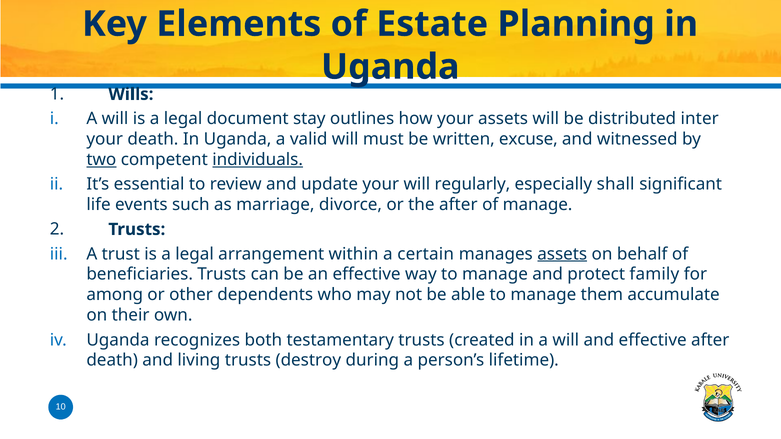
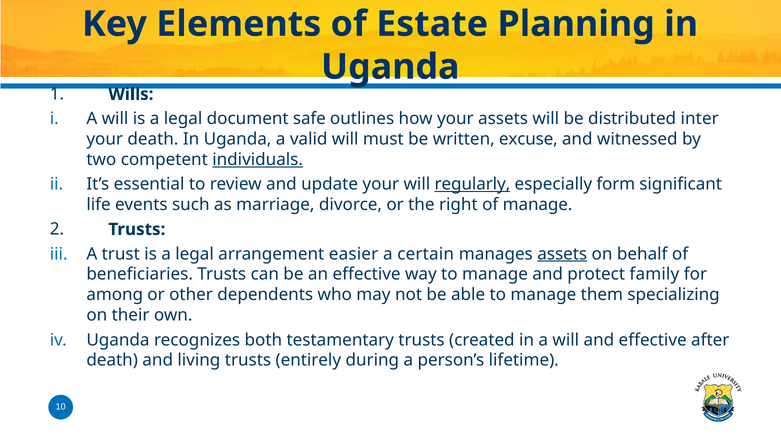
stay: stay -> safe (309, 119)
two underline: present -> none (101, 160)
regularly underline: none -> present (472, 184)
shall: shall -> form (616, 184)
the after: after -> right (458, 205)
within: within -> easier (354, 254)
accumulate: accumulate -> specializing (674, 295)
destroy: destroy -> entirely (308, 361)
